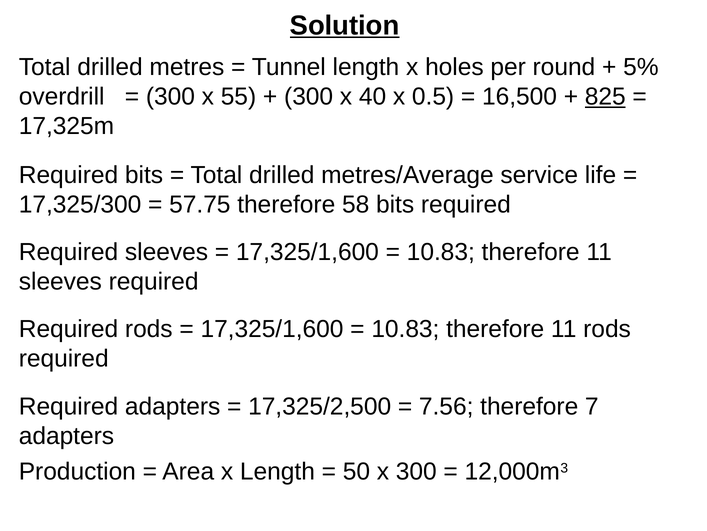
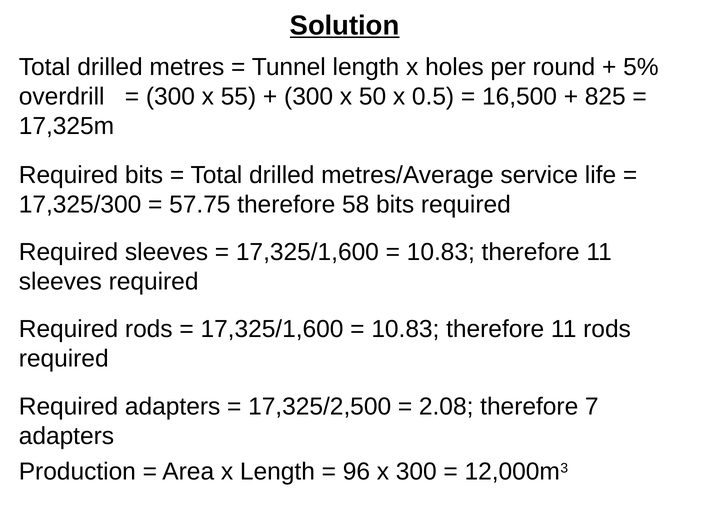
40: 40 -> 50 (373, 97)
825 underline: present -> none (605, 97)
7.56: 7.56 -> 2.08 (446, 406)
50: 50 -> 96 (356, 471)
